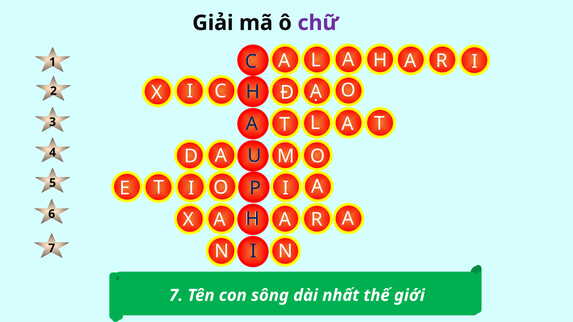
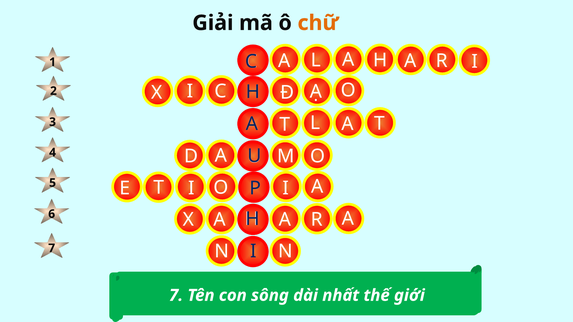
chữ colour: purple -> orange (318, 23)
